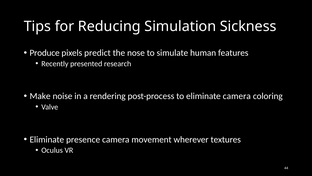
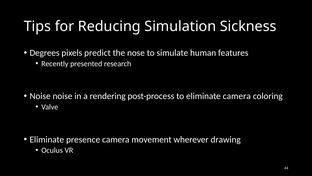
Produce: Produce -> Degrees (45, 53)
Make: Make -> Noise (40, 96)
textures: textures -> drawing (226, 139)
